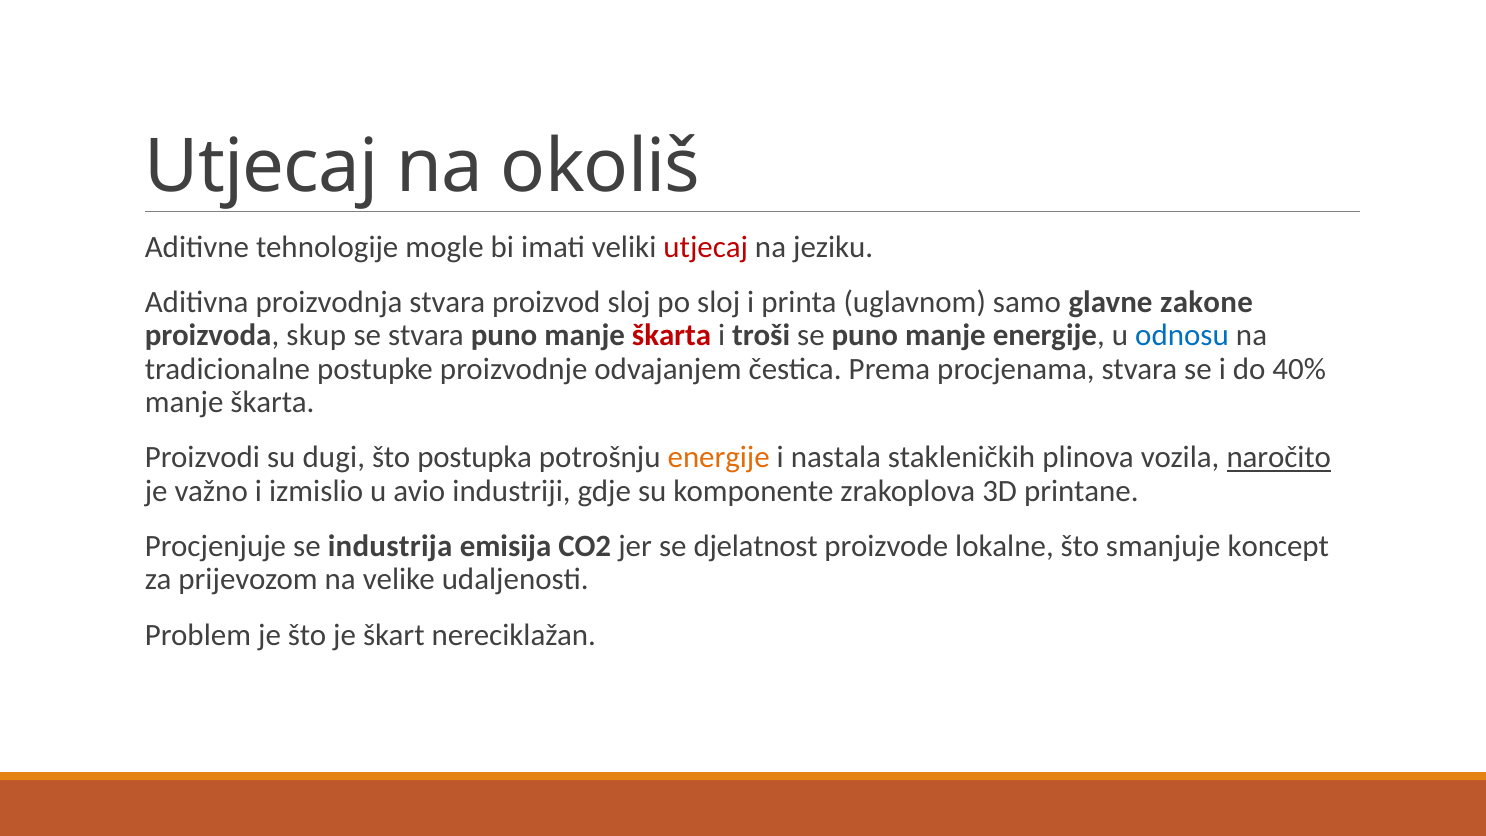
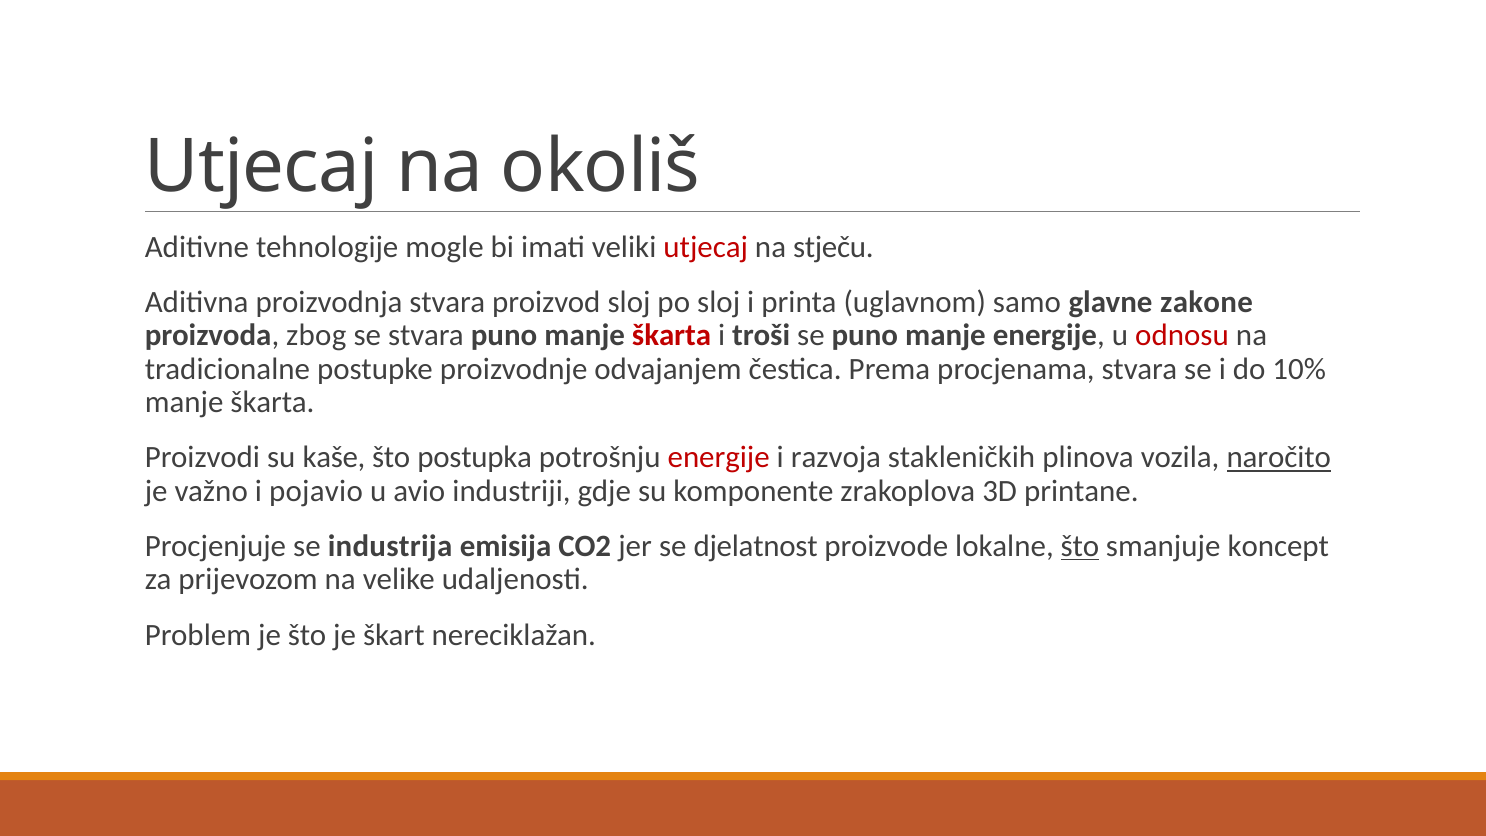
jeziku: jeziku -> stječu (833, 247)
skup: skup -> zbog (316, 336)
odnosu colour: blue -> red (1182, 336)
40%: 40% -> 10% (1299, 369)
dugi: dugi -> kaše (334, 458)
energije colour: orange -> red (719, 458)
nastala: nastala -> razvoja (836, 458)
izmislio: izmislio -> pojavio (316, 491)
što underline: none -> present (1080, 546)
